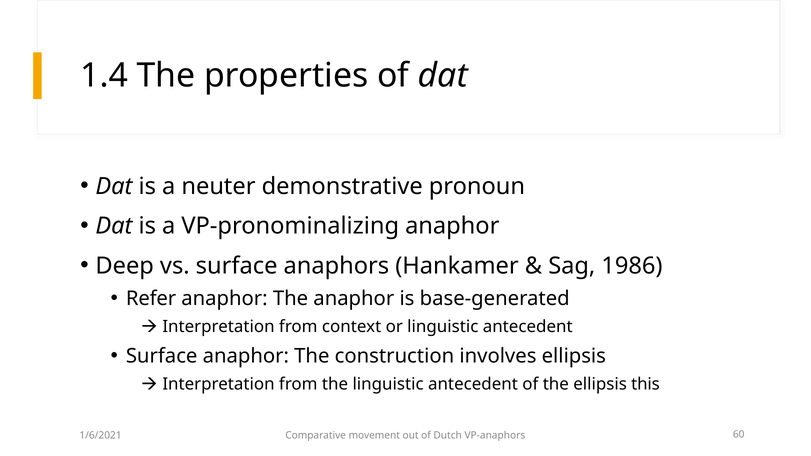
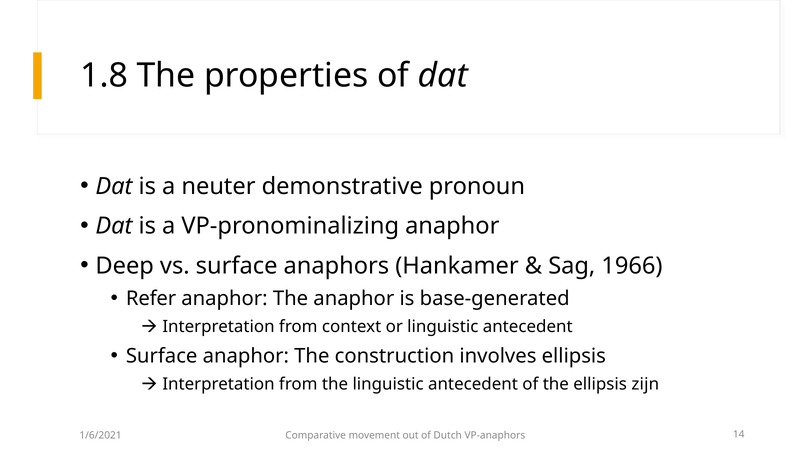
1.4: 1.4 -> 1.8 (104, 76)
1986: 1986 -> 1966 (632, 266)
this: this -> zijn (645, 384)
60: 60 -> 14 (739, 435)
